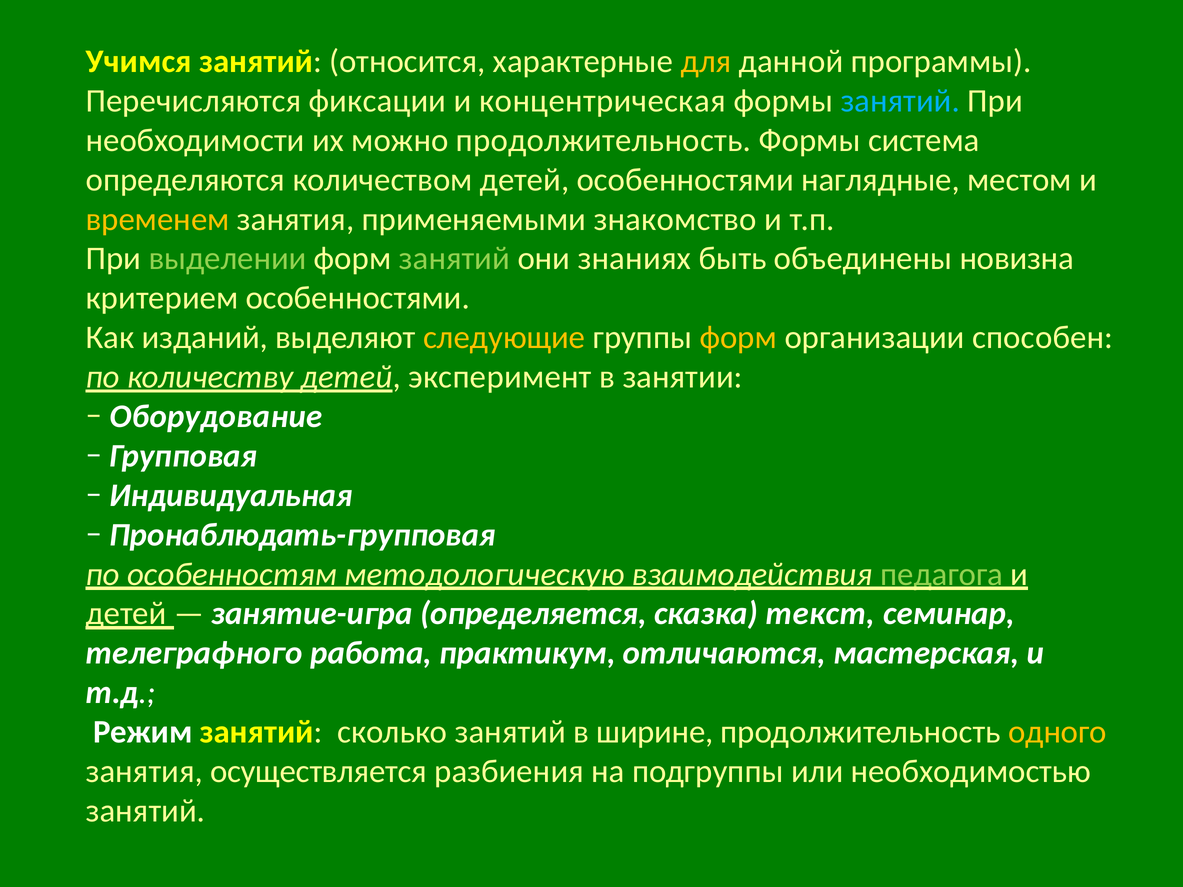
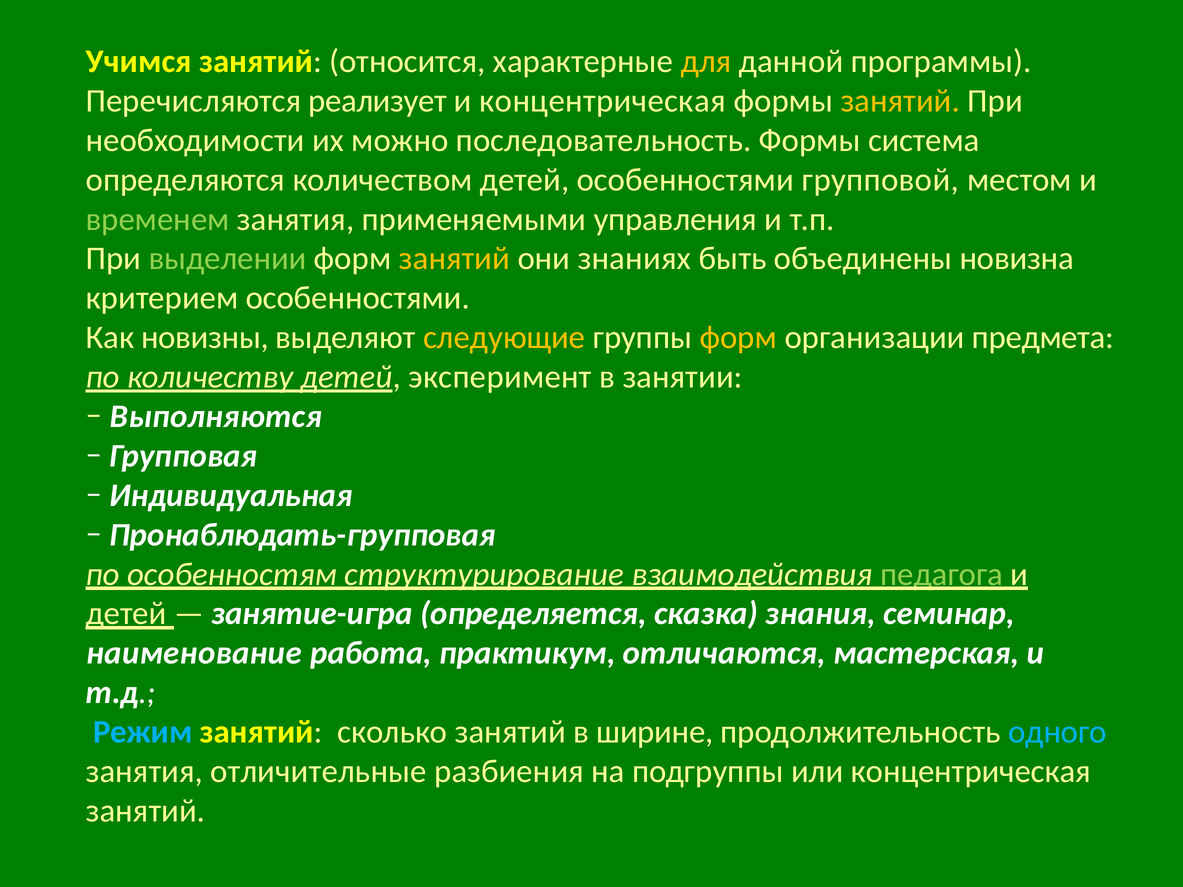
фиксации: фиксации -> реализует (378, 101)
занятий colour: light blue -> yellow (900, 101)
можно продолжительность: продолжительность -> последовательность (604, 140)
наглядные: наглядные -> групповой (880, 180)
временем colour: yellow -> light green (158, 219)
знакомство: знакомство -> управления (675, 219)
занятий colour: light green -> yellow (454, 259)
изданий: изданий -> новизны (205, 338)
способен: способен -> предмета (1043, 338)
Оборудование: Оборудование -> Выполняются (216, 417)
методологическую: методологическую -> структурирование (484, 574)
текст: текст -> знания (820, 614)
телеграфного: телеграфного -> наименование (194, 653)
Режим colour: white -> light blue (143, 732)
одного colour: yellow -> light blue (1057, 732)
осуществляется: осуществляется -> отличительные (318, 772)
или необходимостью: необходимостью -> концентрическая (971, 772)
